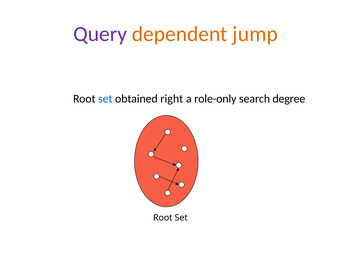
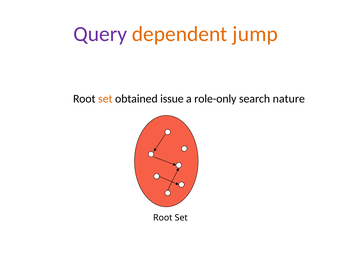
set colour: blue -> orange (105, 99)
right: right -> issue (172, 99)
degree: degree -> nature (289, 99)
